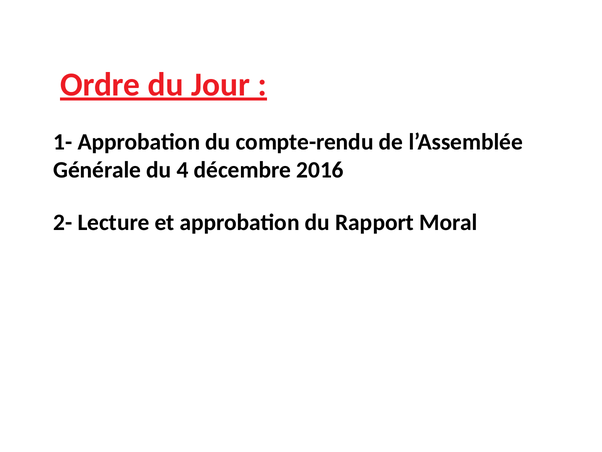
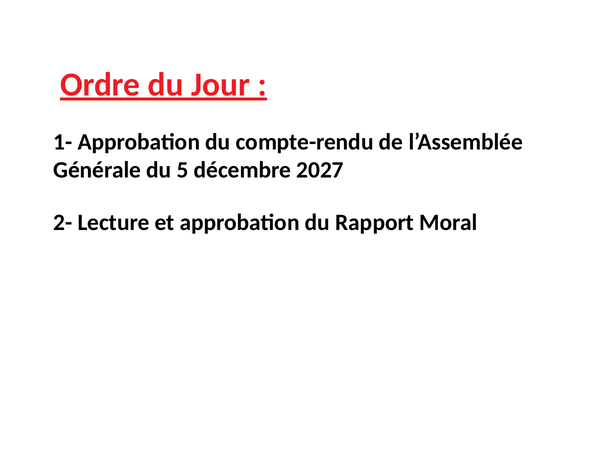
4: 4 -> 5 (183, 170)
2016: 2016 -> 2027 (320, 170)
